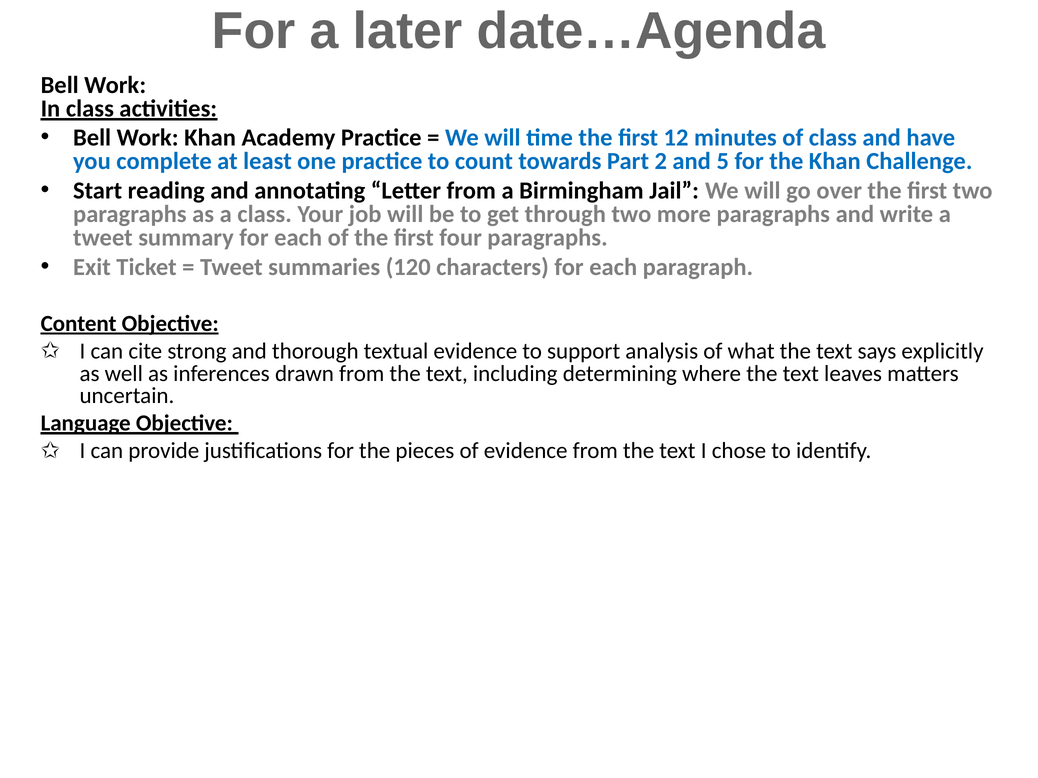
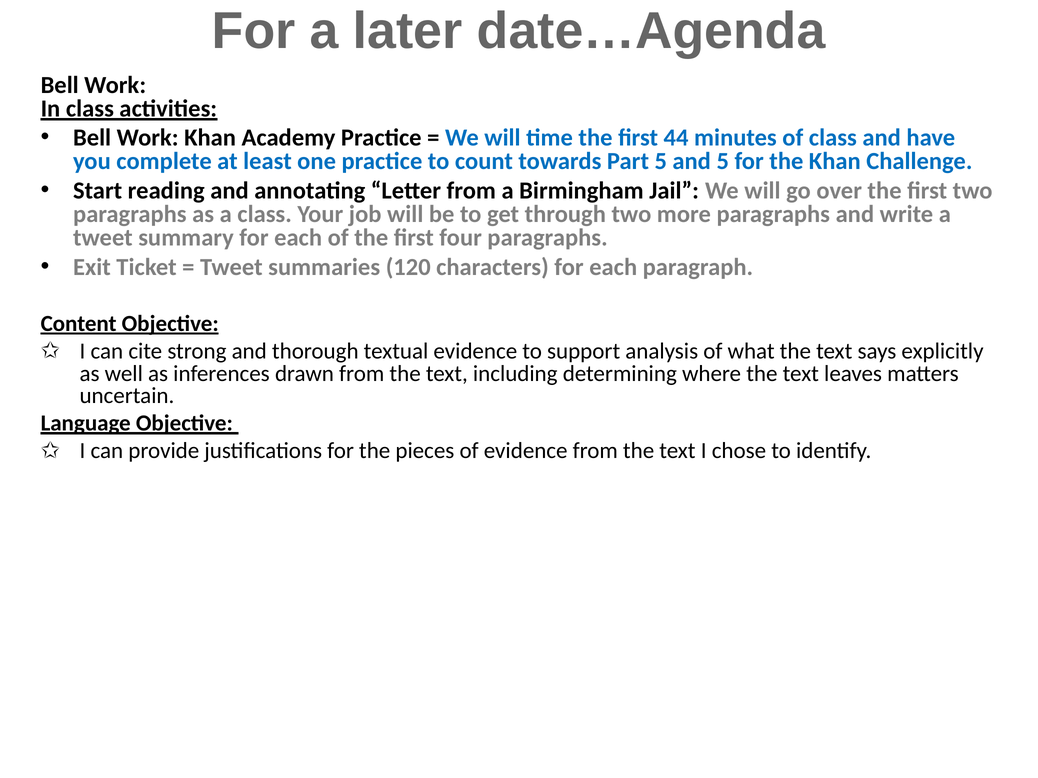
12: 12 -> 44 (676, 138)
Part 2: 2 -> 5 (661, 162)
